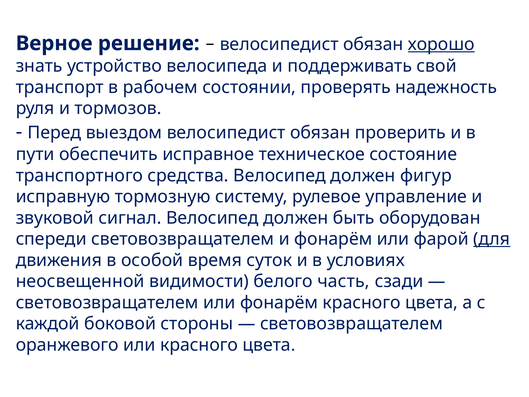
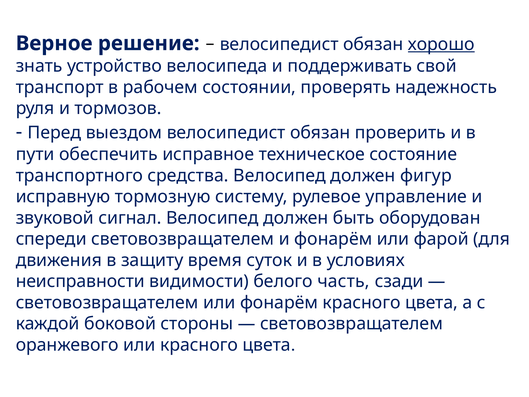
для underline: present -> none (492, 239)
особой: особой -> защиту (152, 260)
неосвещенной: неосвещенной -> неисправности (80, 281)
